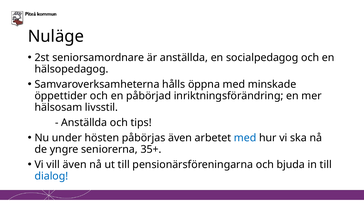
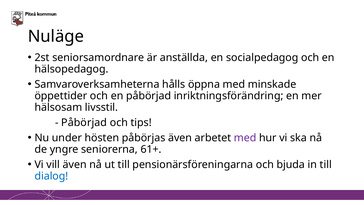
Anställda: Anställda -> Påbörjad (84, 122)
med colour: blue -> purple (245, 138)
35+: 35+ -> 61+ (151, 149)
